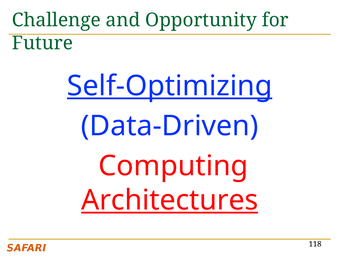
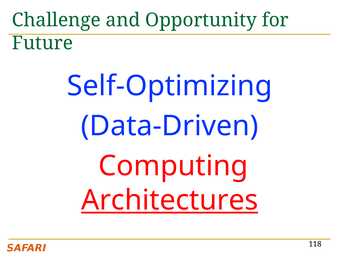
Self-Optimizing underline: present -> none (170, 86)
